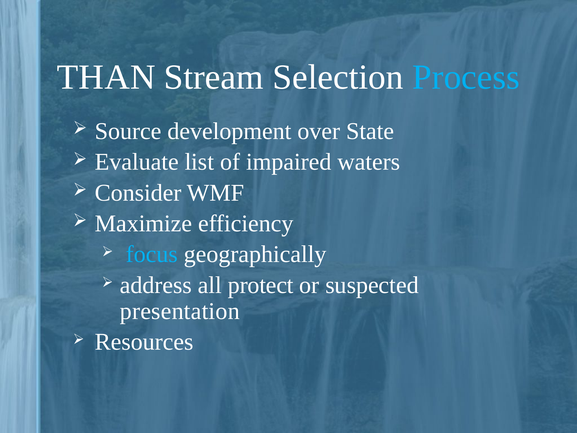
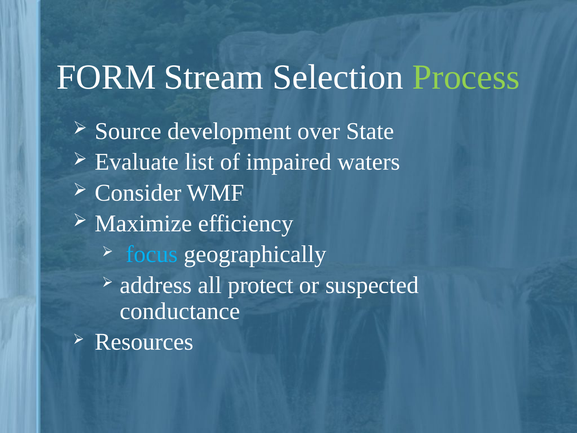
THAN: THAN -> FORM (106, 77)
Process colour: light blue -> light green (466, 77)
presentation: presentation -> conductance (180, 311)
